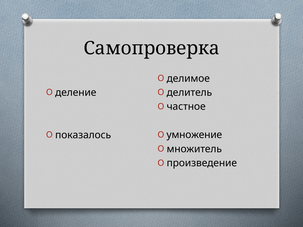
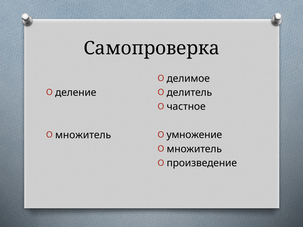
показалось: показалось -> множитель (83, 135)
